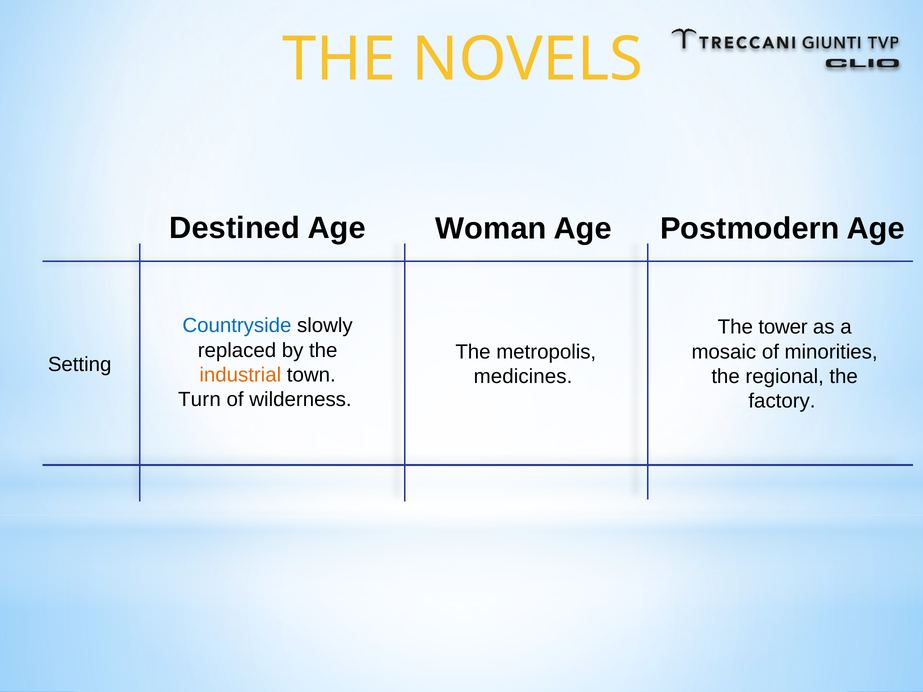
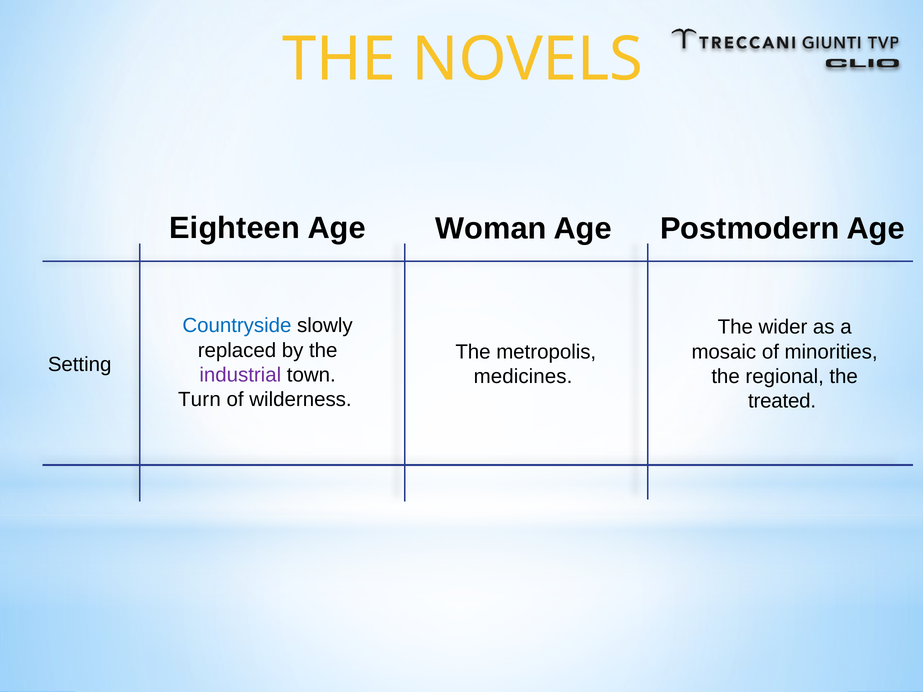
Destined: Destined -> Eighteen (235, 228)
tower: tower -> wider (783, 327)
industrial colour: orange -> purple (240, 375)
factory: factory -> treated (782, 401)
